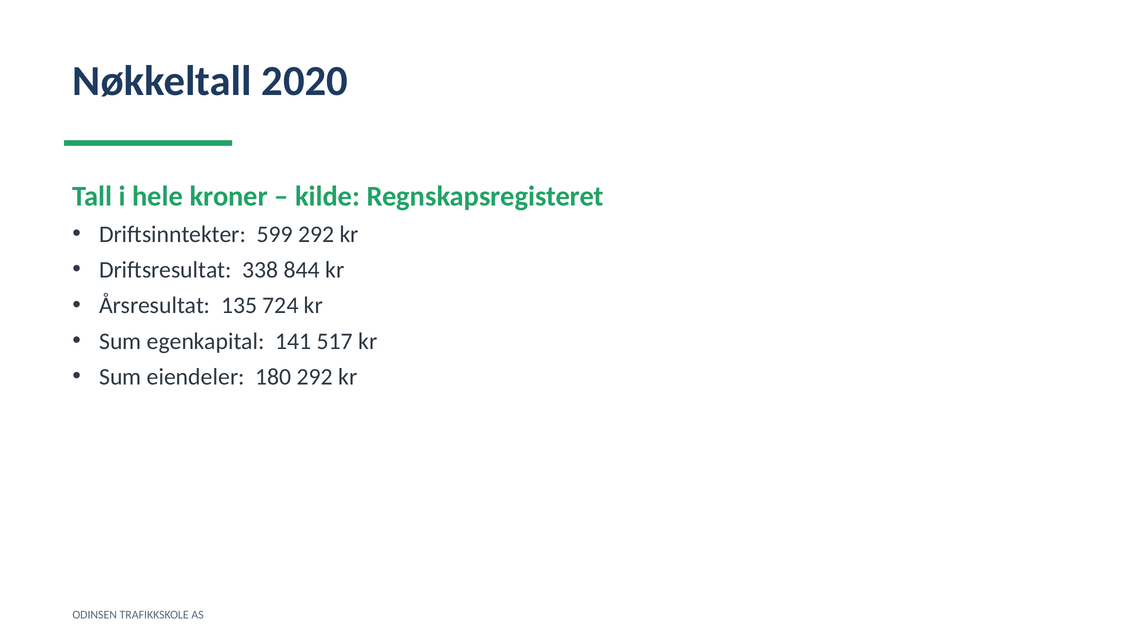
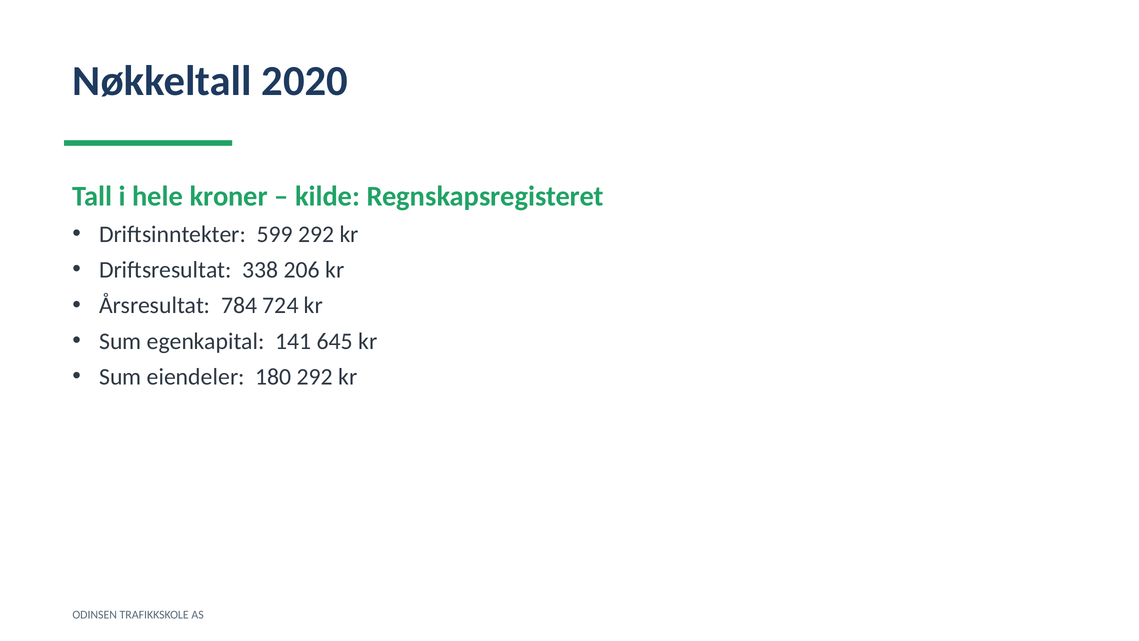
844: 844 -> 206 (302, 270)
135: 135 -> 784 (239, 305)
517: 517 -> 645 (335, 341)
